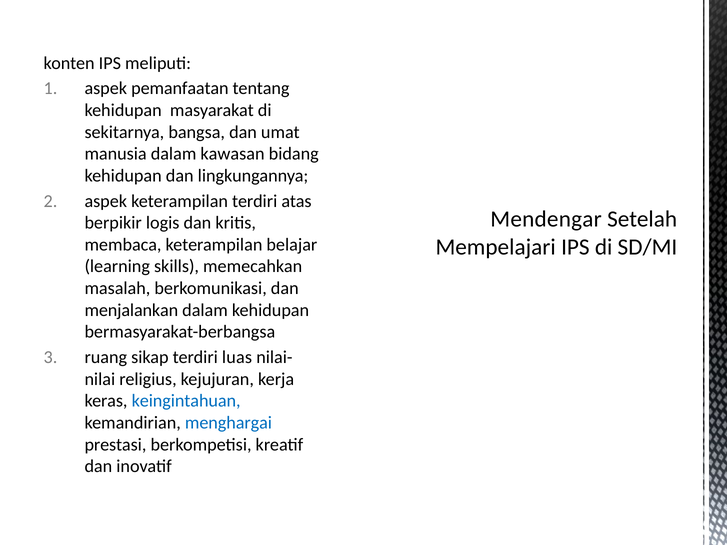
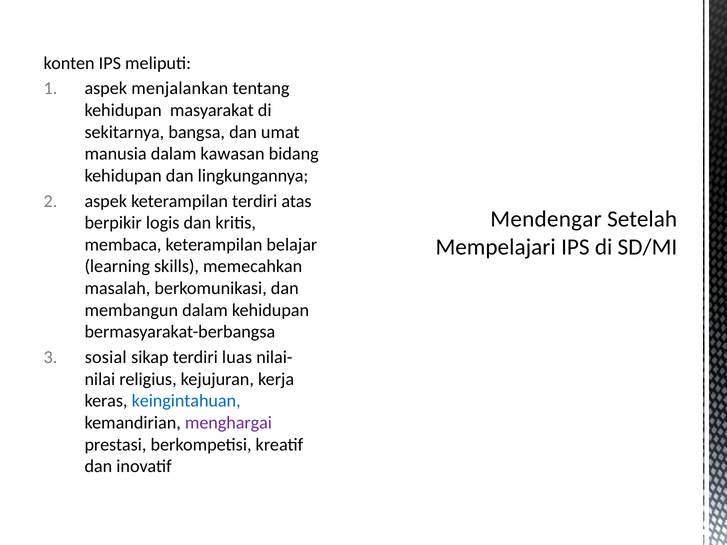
pemanfaatan: pemanfaatan -> menjalankan (180, 88)
menjalankan: menjalankan -> membangun (131, 310)
ruang: ruang -> sosial (106, 357)
menghargai colour: blue -> purple (228, 423)
